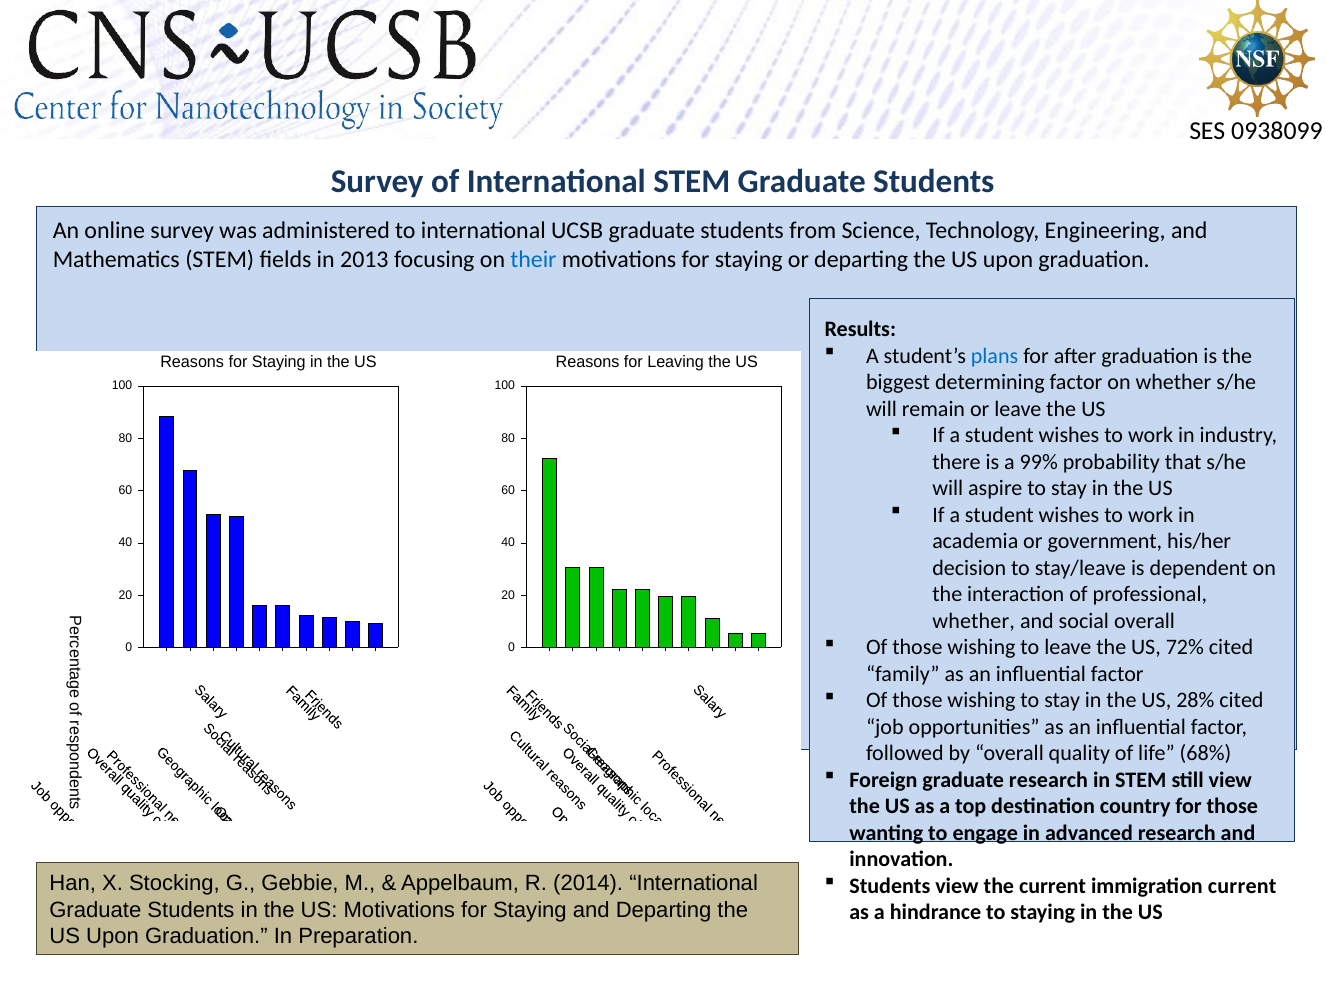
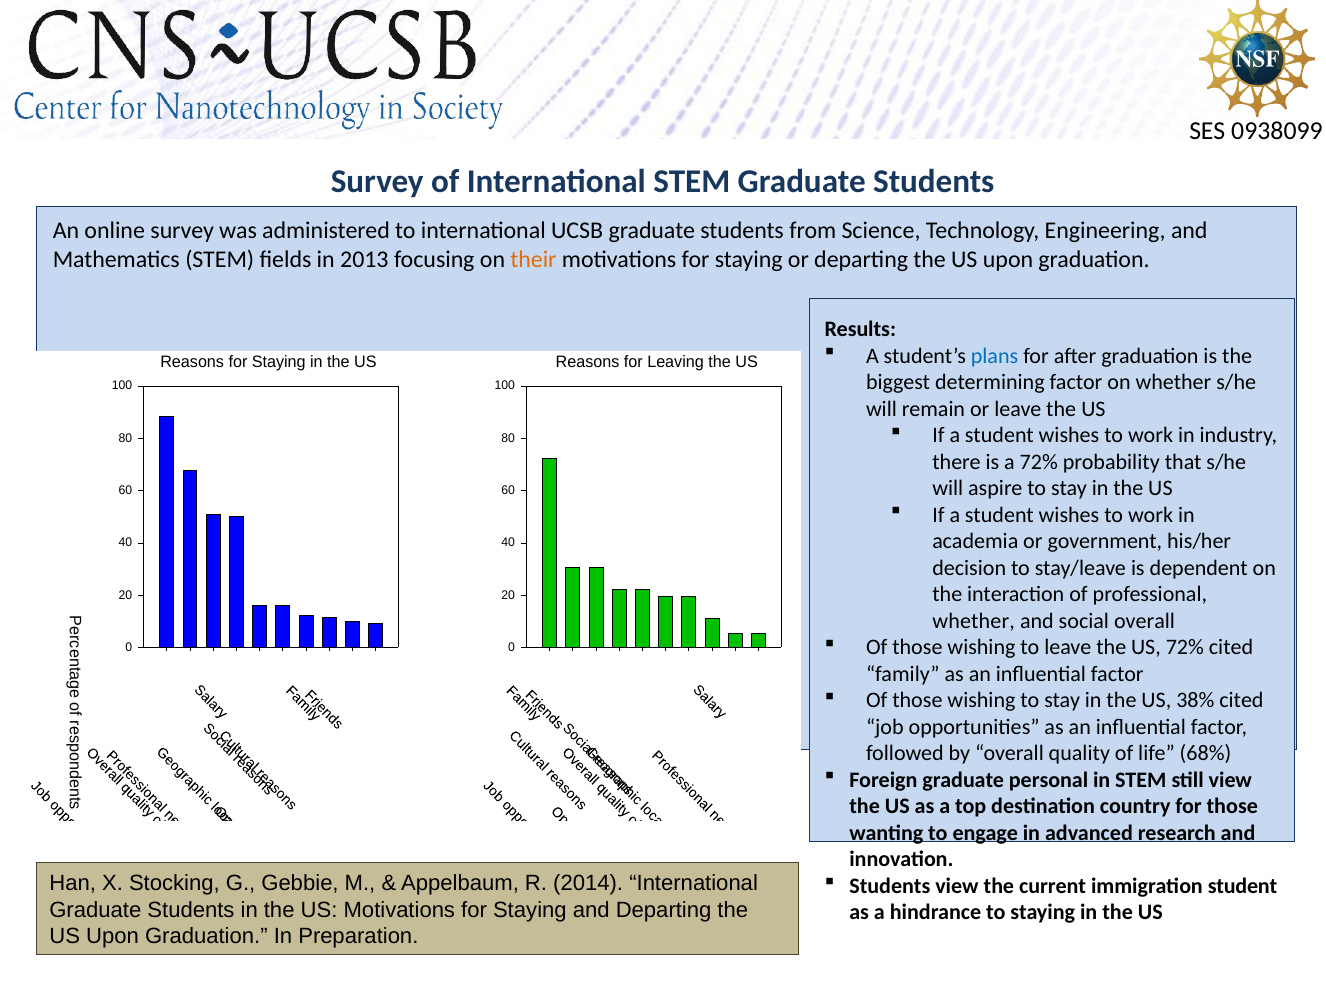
their colour: blue -> orange (533, 260)
a 99%: 99% -> 72% (1039, 462)
28%: 28% -> 38% (1195, 701)
graduate research: research -> personal (1049, 781)
immigration current: current -> student (1243, 887)
